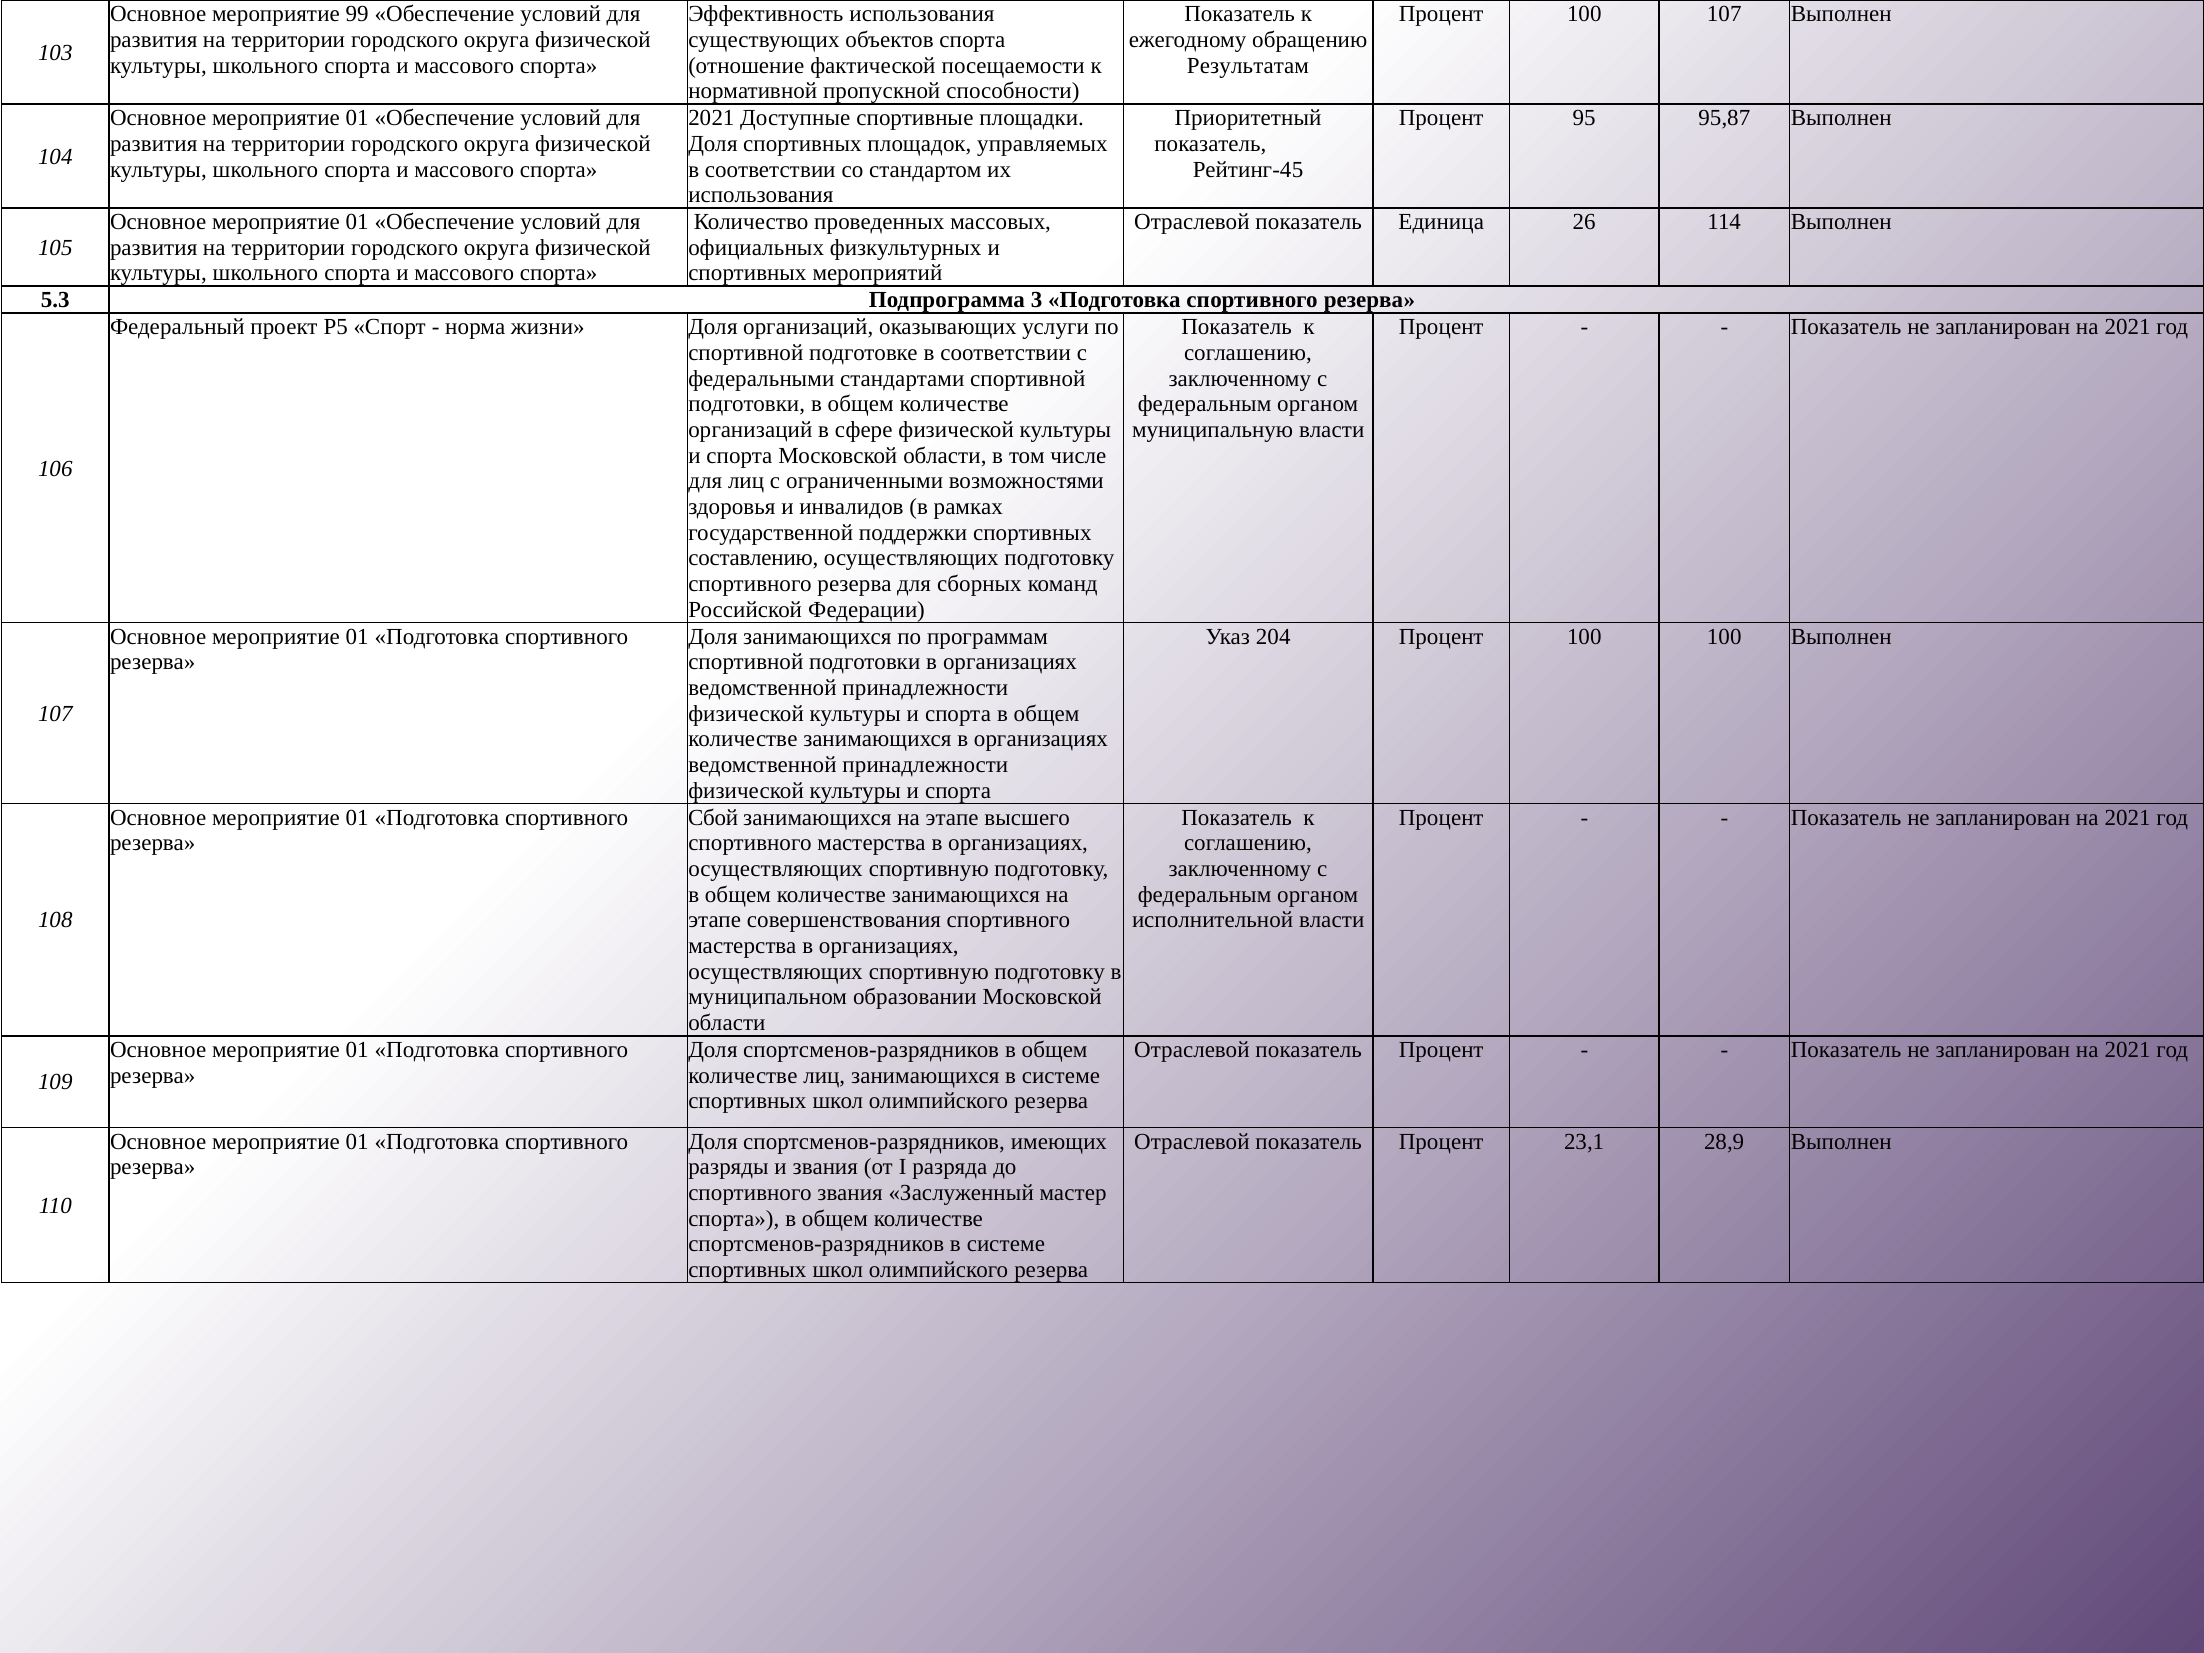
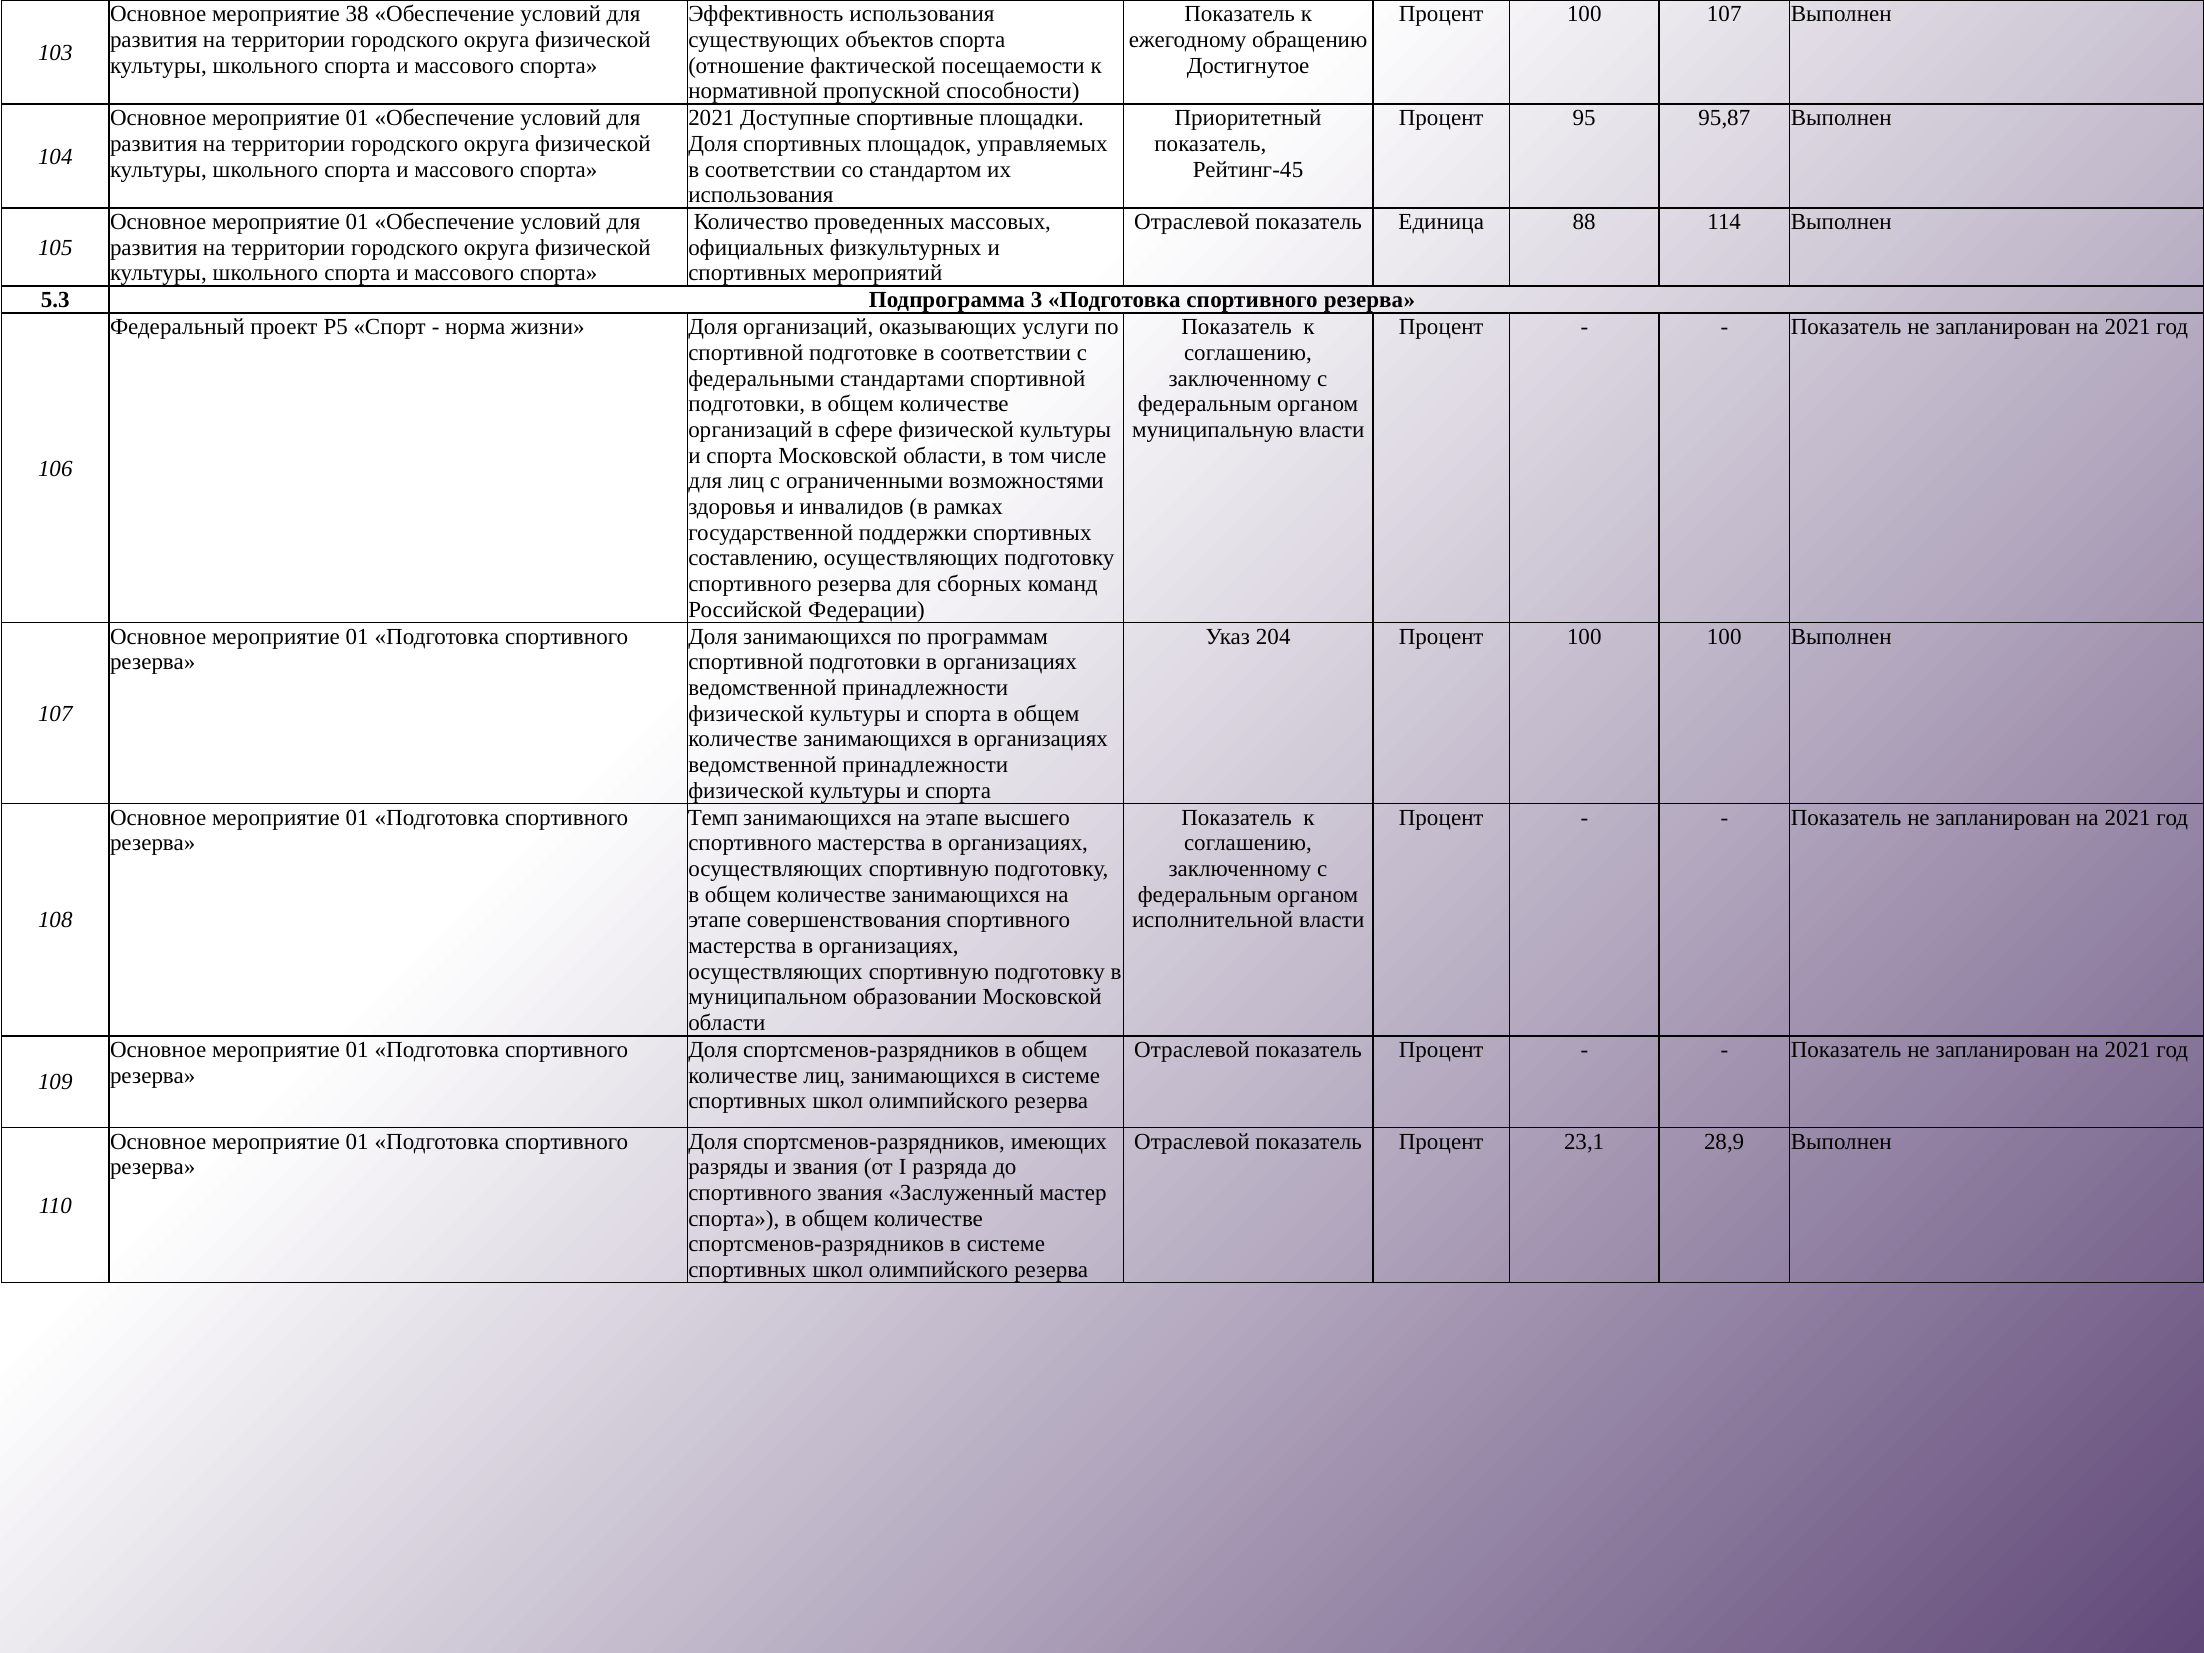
99: 99 -> 38 (357, 14)
Результатам: Результатам -> Достигнутое (1248, 65)
26: 26 -> 88 (1584, 222)
Сбой: Сбой -> Темп (713, 818)
